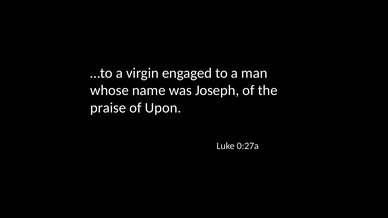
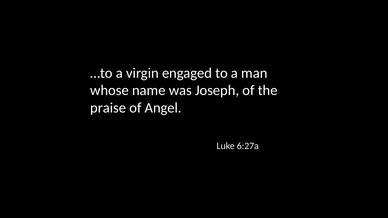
Upon: Upon -> Angel (163, 108)
0:27a: 0:27a -> 6:27a (248, 146)
